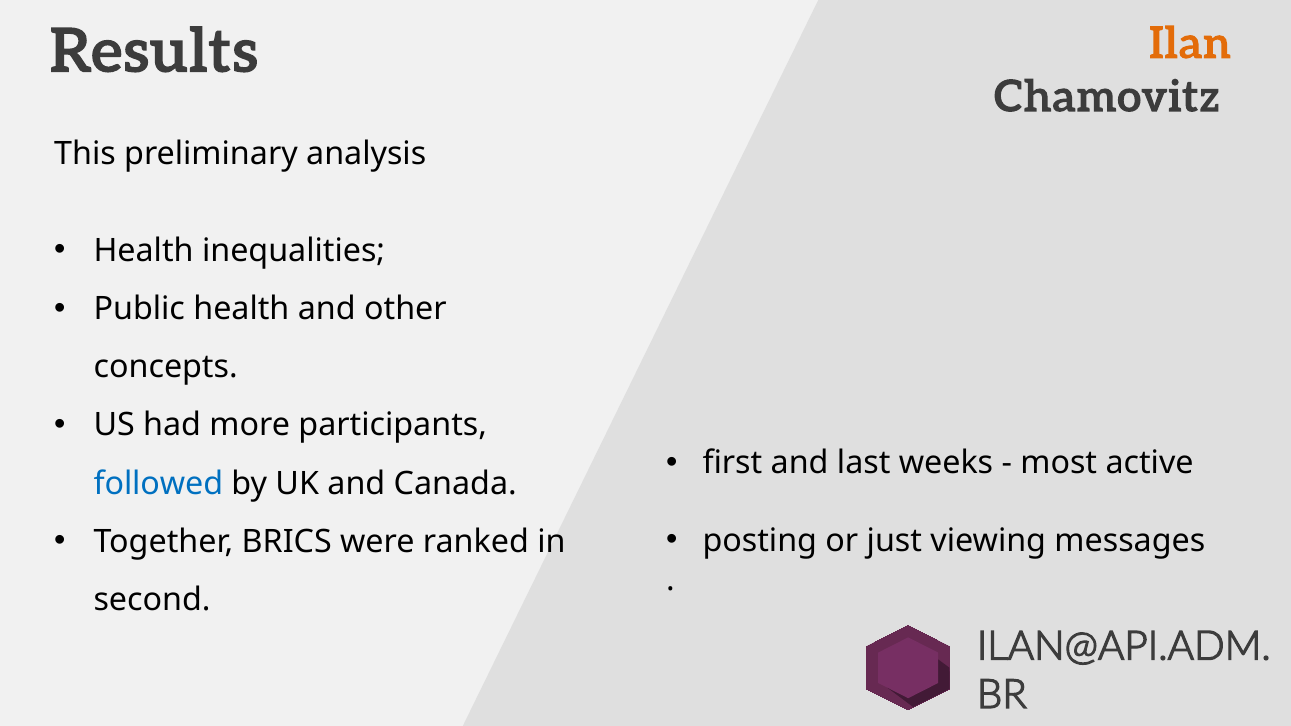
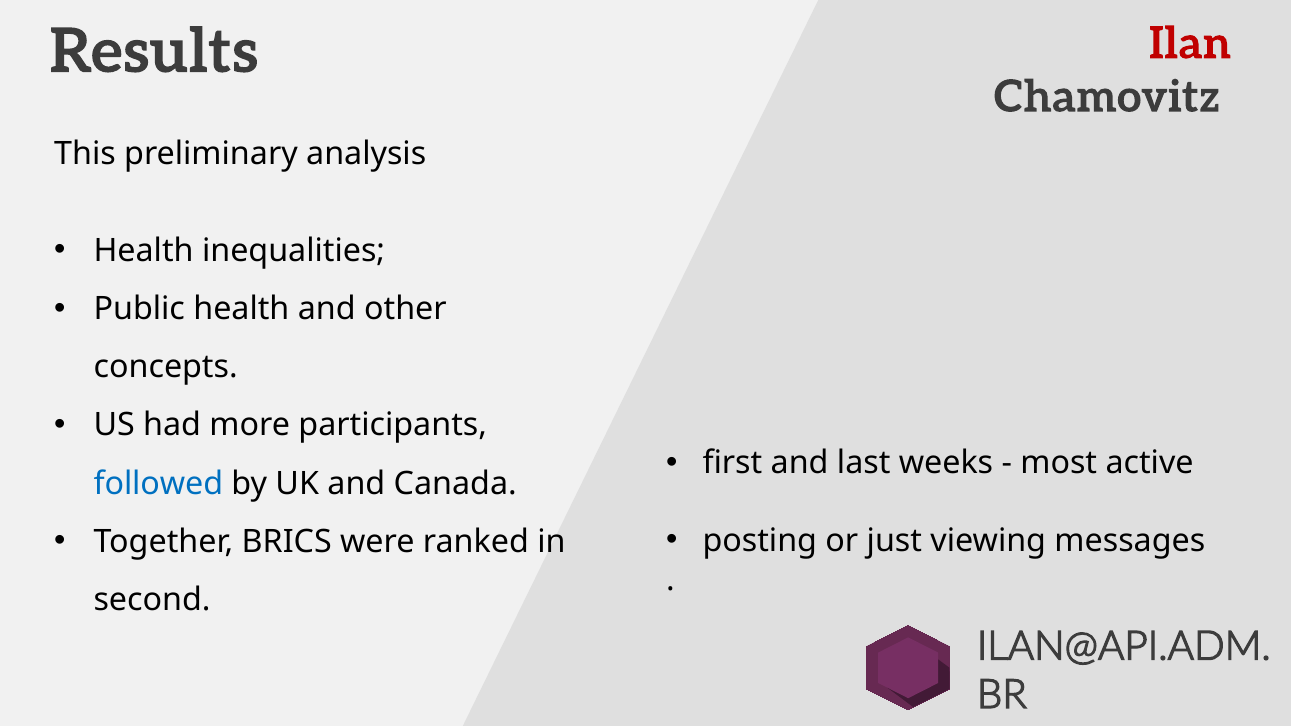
Ilan colour: orange -> red (1190, 44)
